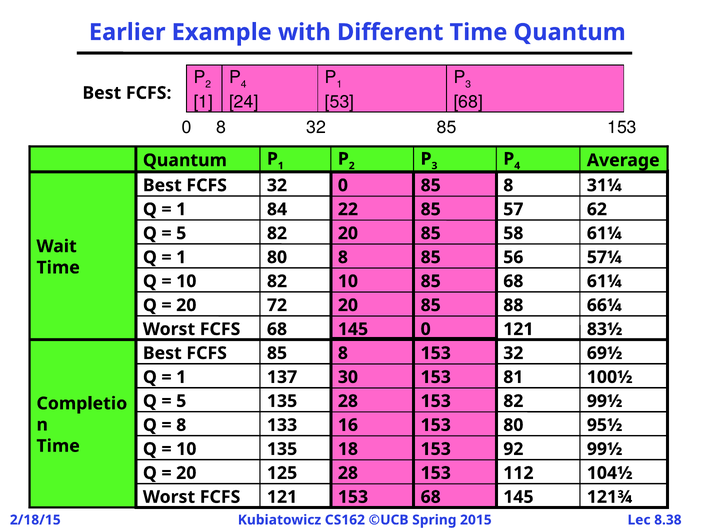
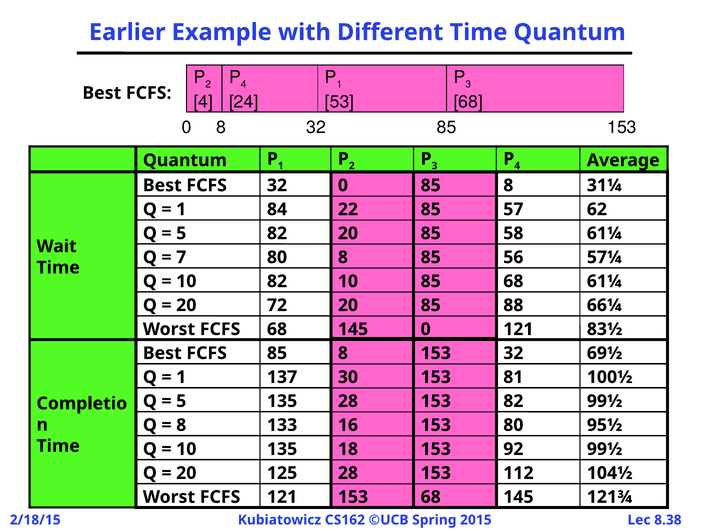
1: 1 -> 4 (203, 102)
1: 1 -> 7 (181, 258)
